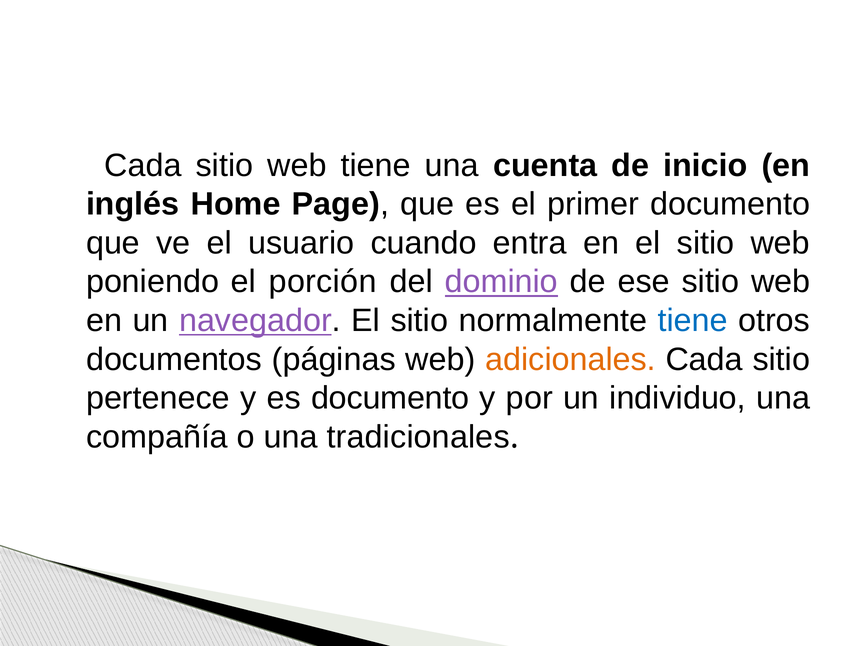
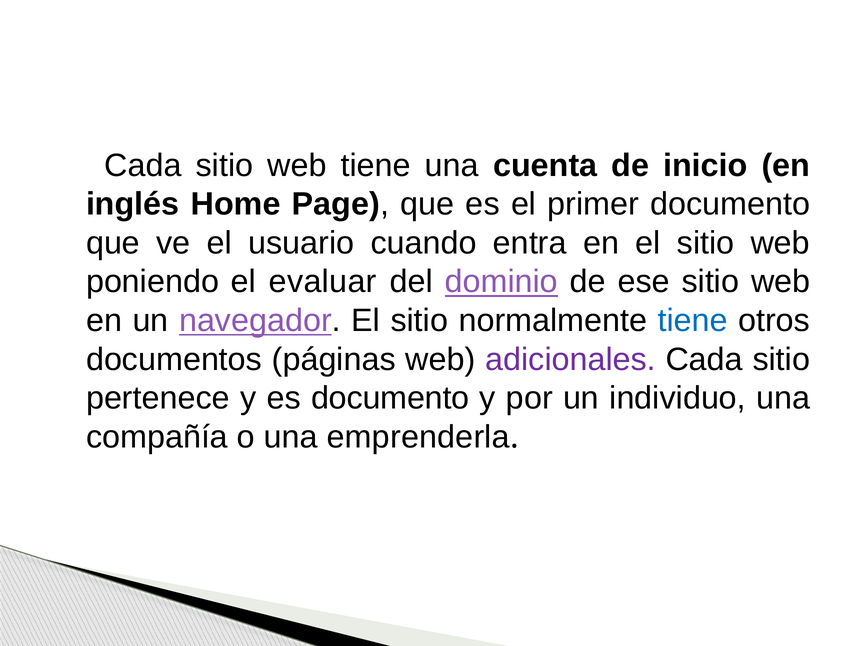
porción: porción -> evaluar (323, 282)
adicionales colour: orange -> purple (571, 360)
tradicionales: tradicionales -> emprenderla (418, 437)
